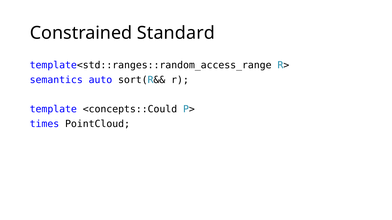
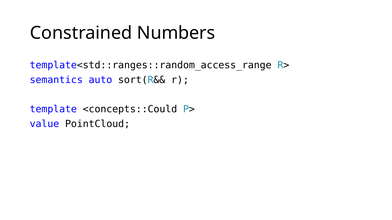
Standard: Standard -> Numbers (176, 33)
times: times -> value (44, 124)
